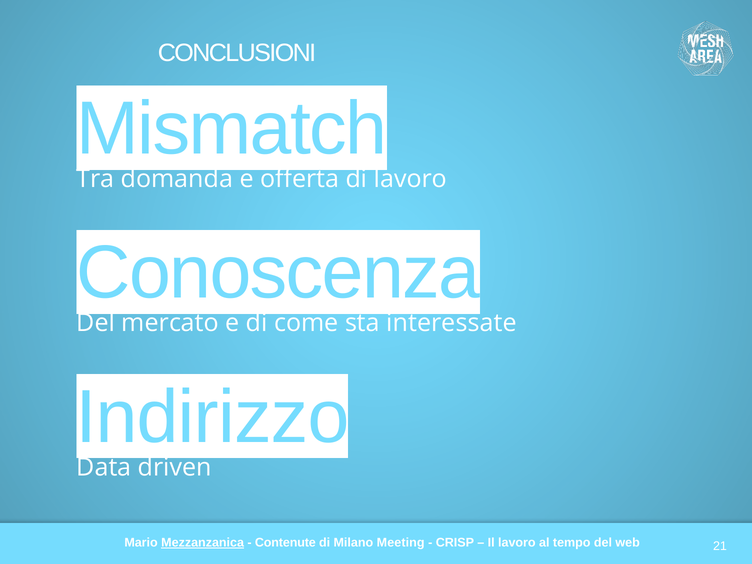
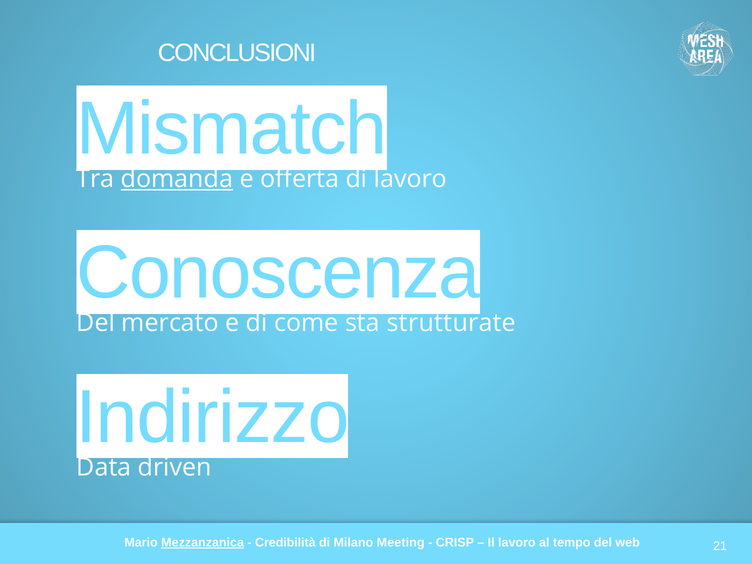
domanda underline: none -> present (177, 179)
interessate: interessate -> strutturate (451, 323)
Contenute: Contenute -> Credibilità (285, 543)
